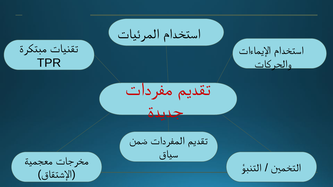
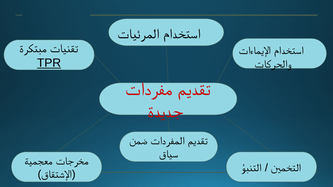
TPR underline: none -> present (49, 63)
